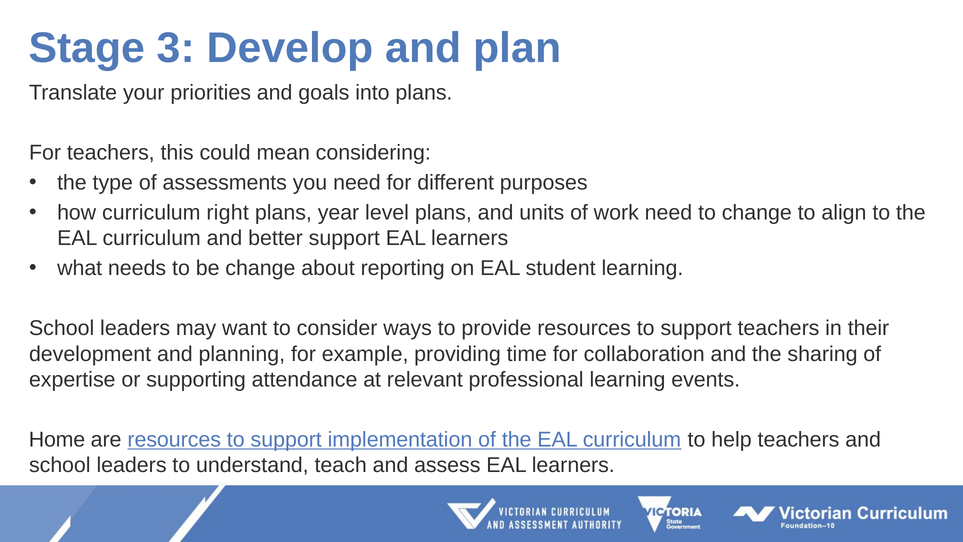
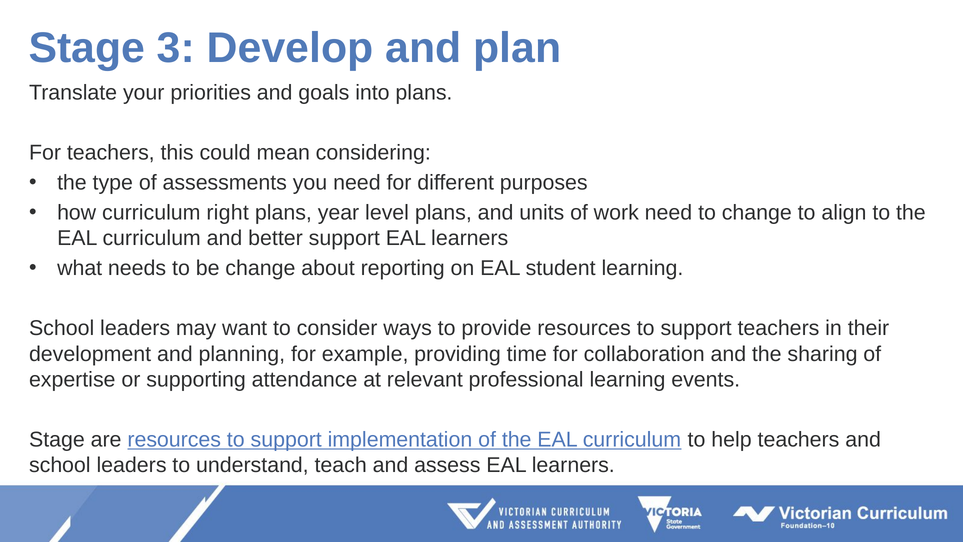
Home: Home -> Stage (57, 439)
